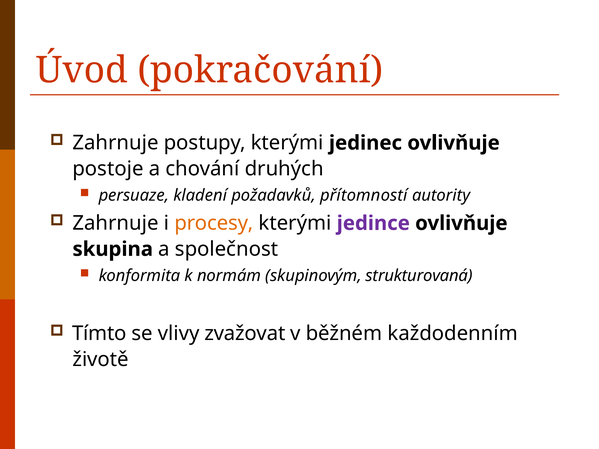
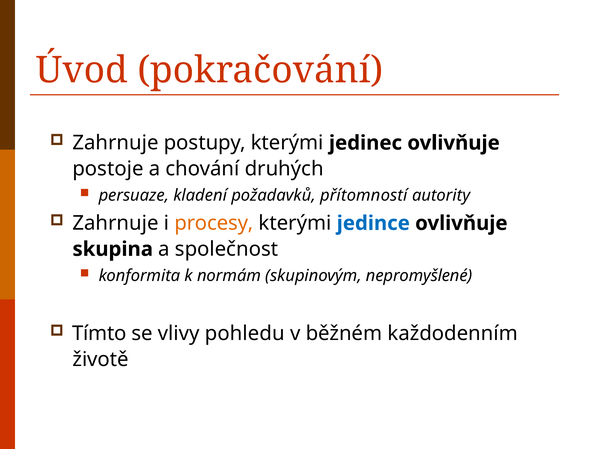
jedince colour: purple -> blue (373, 223)
strukturovaná: strukturovaná -> nepromyšlené (419, 276)
zvažovat: zvažovat -> pohledu (245, 334)
